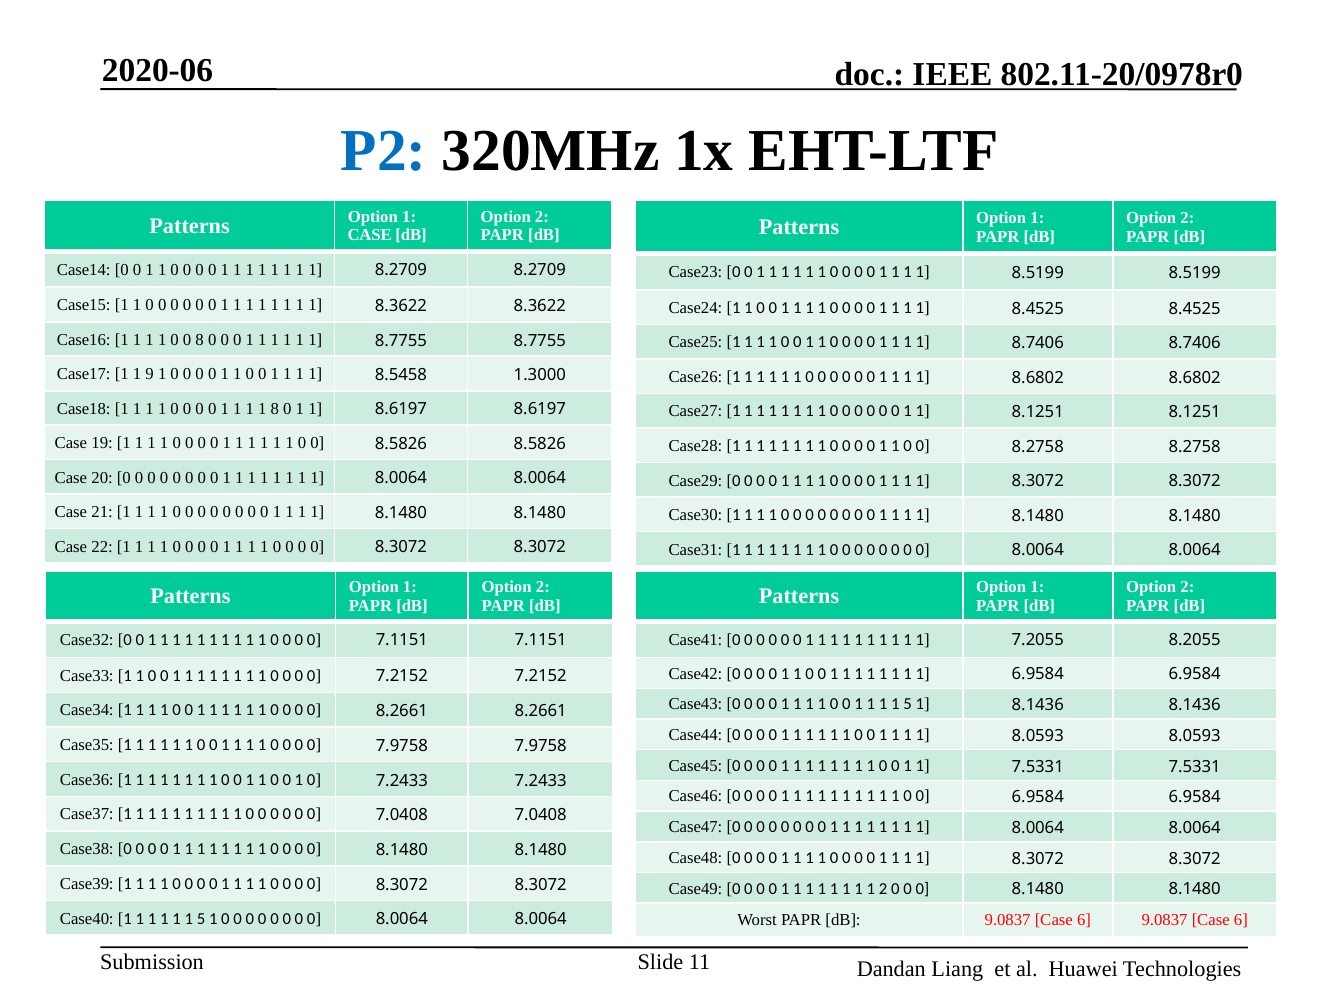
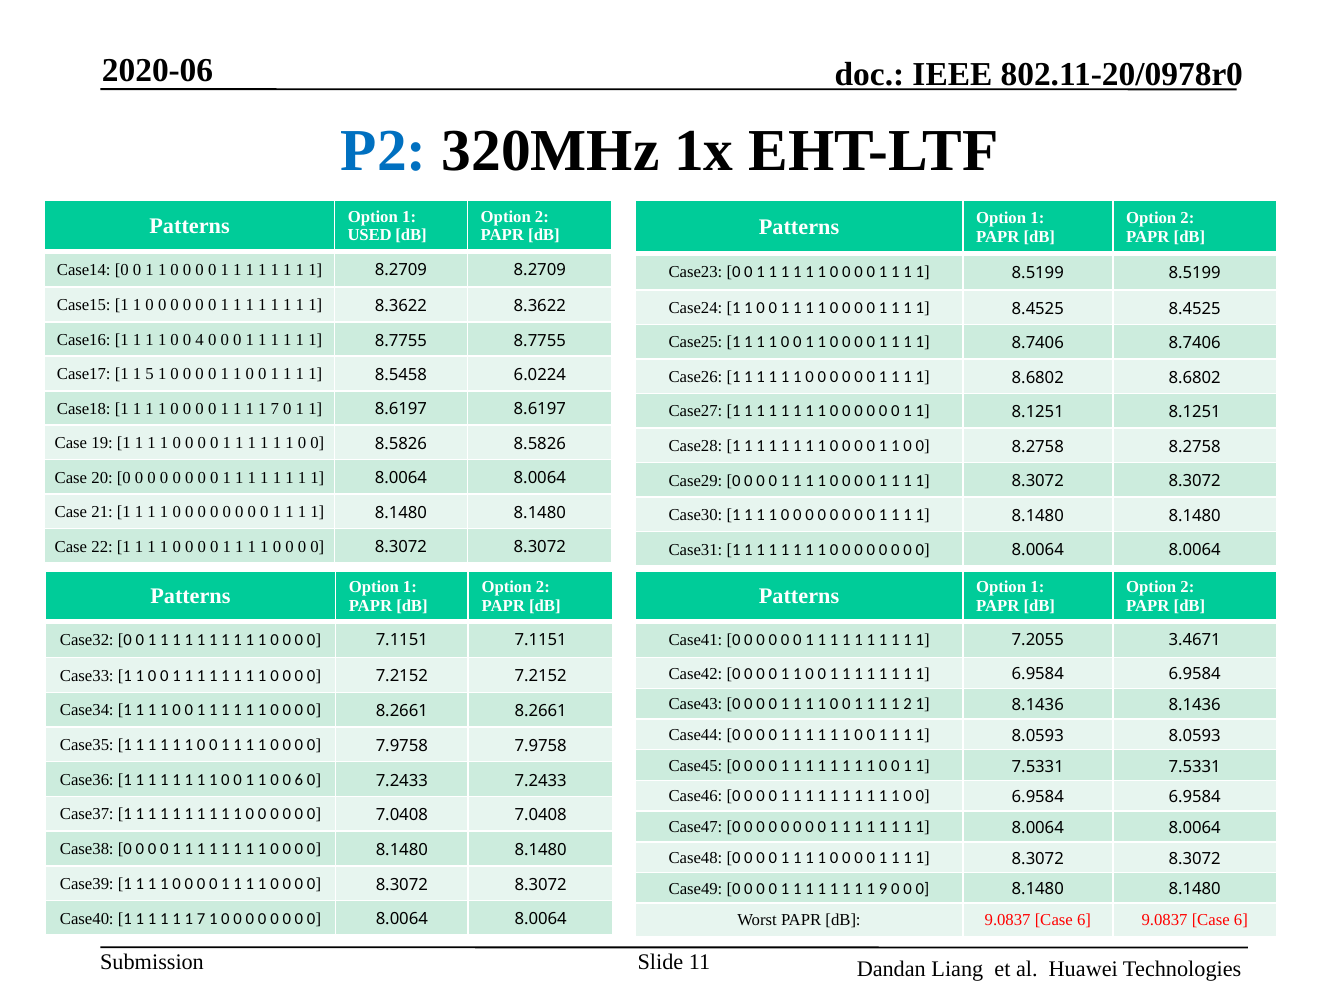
CASE: CASE -> USED (370, 235)
0 8: 8 -> 4 (200, 340)
9: 9 -> 5 (150, 374)
1.3000: 1.3000 -> 6.0224 (540, 375)
8: 8 -> 7 (275, 409)
8.2055: 8.2055 -> 3.4671 (1195, 640)
5: 5 -> 2 (908, 704)
1: 1 -> 6 (299, 780)
1 2: 2 -> 9 (883, 888)
5: 5 -> 7 (201, 918)
